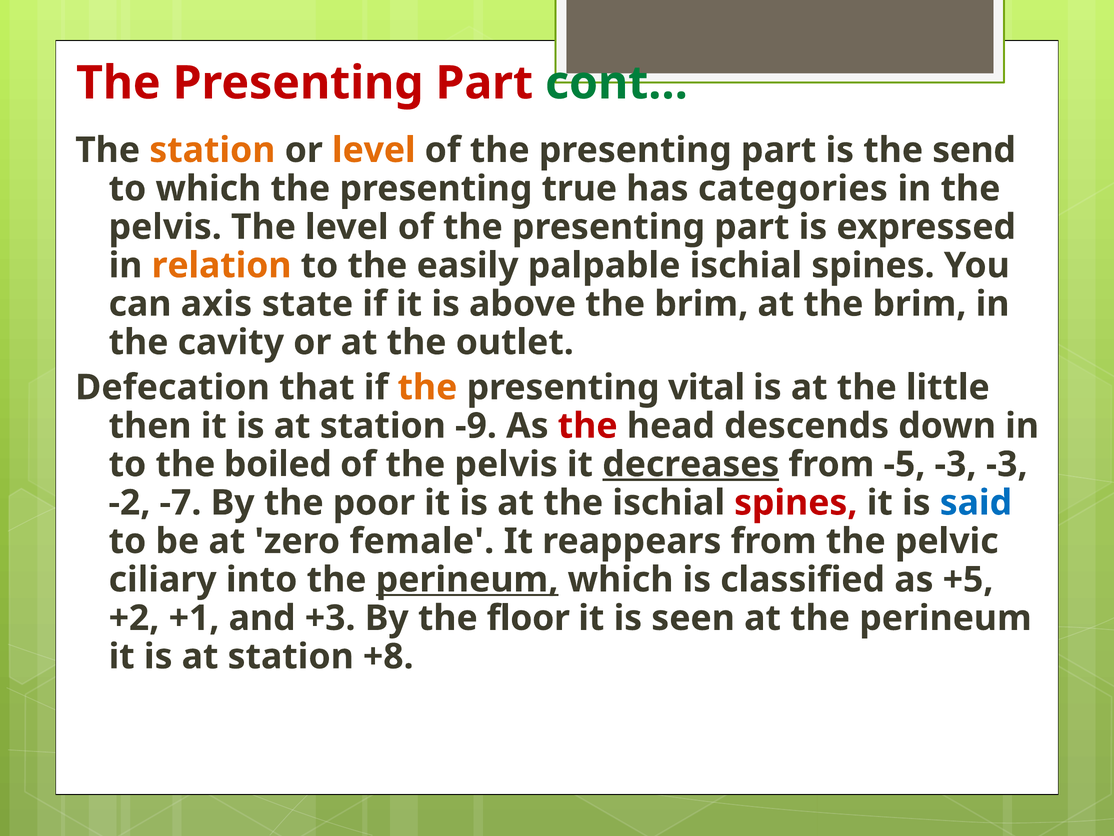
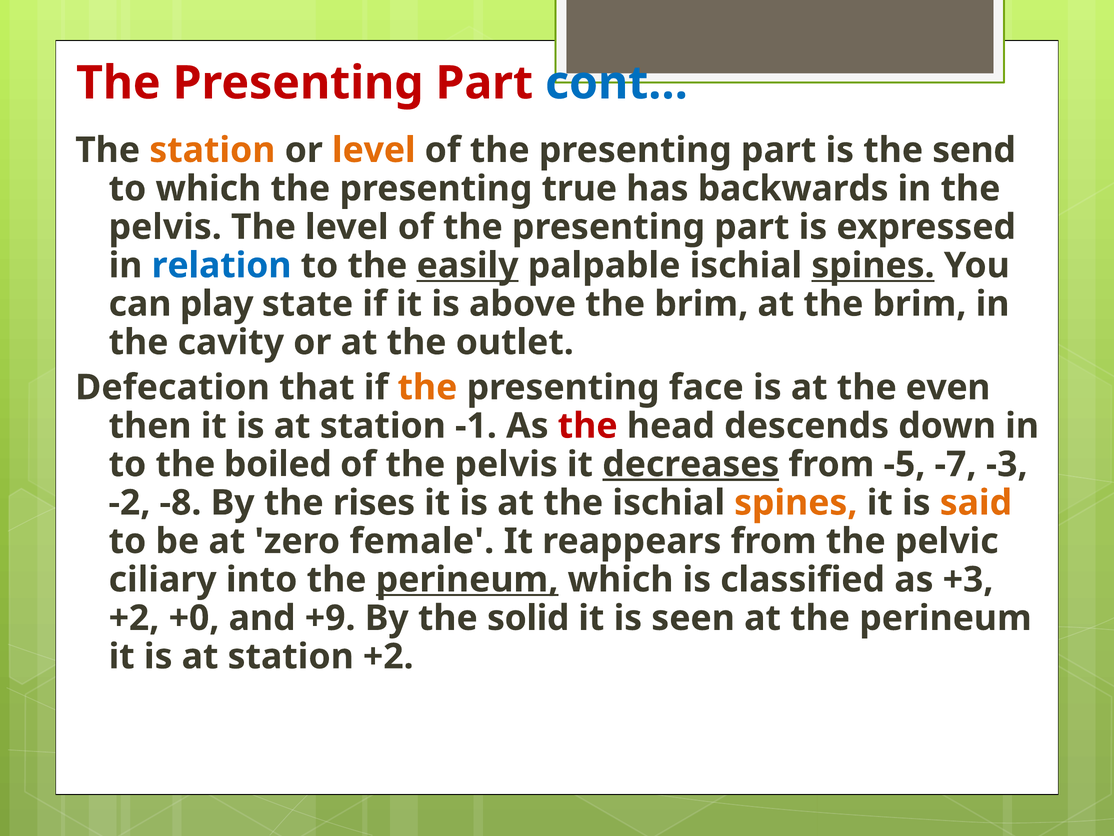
cont… colour: green -> blue (617, 83)
categories: categories -> backwards (793, 189)
relation colour: orange -> blue (222, 265)
easily underline: none -> present (468, 265)
spines underline: none -> present (873, 265)
axis: axis -> play (217, 304)
vital: vital -> face (706, 387)
little: little -> even (948, 387)
-9: -9 -> -1 (476, 426)
-5 -3: -3 -> -7 (956, 464)
-7: -7 -> -8 (181, 503)
poor: poor -> rises (374, 503)
spines colour: red -> orange (796, 503)
said colour: blue -> orange (976, 503)
+5: +5 -> +3 (968, 579)
+1: +1 -> +0 (194, 618)
+3: +3 -> +9 (330, 618)
floor: floor -> solid (528, 618)
station +8: +8 -> +2 (388, 656)
